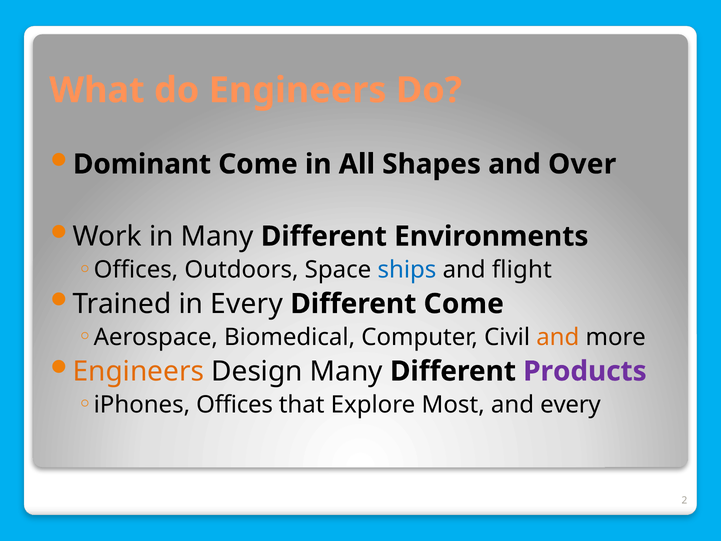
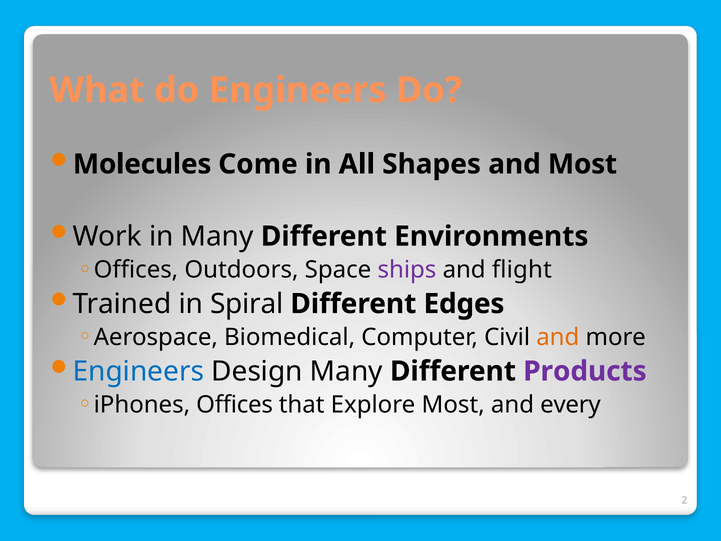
Dominant: Dominant -> Molecules (142, 164)
and Over: Over -> Most (582, 164)
ships colour: blue -> purple (407, 270)
in Every: Every -> Spiral (247, 304)
Different Come: Come -> Edges (464, 304)
Engineers colour: orange -> blue (138, 371)
